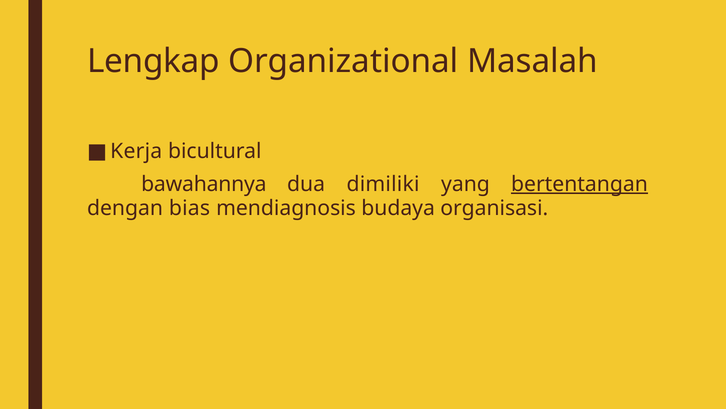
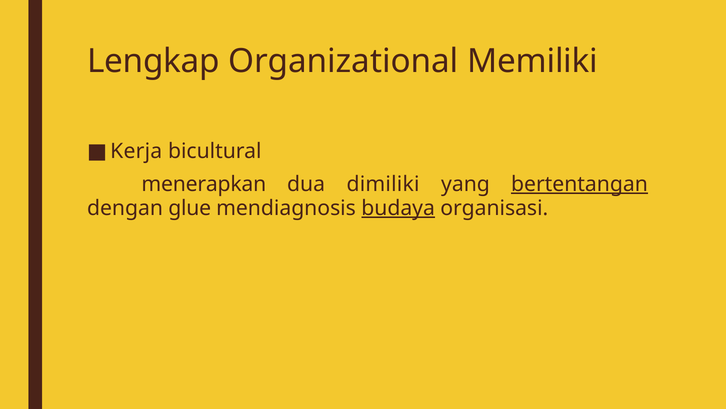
Masalah: Masalah -> Memiliki (533, 61)
bawahannya: bawahannya -> menerapkan (204, 184)
bias: bias -> glue (190, 208)
budaya underline: none -> present (398, 208)
